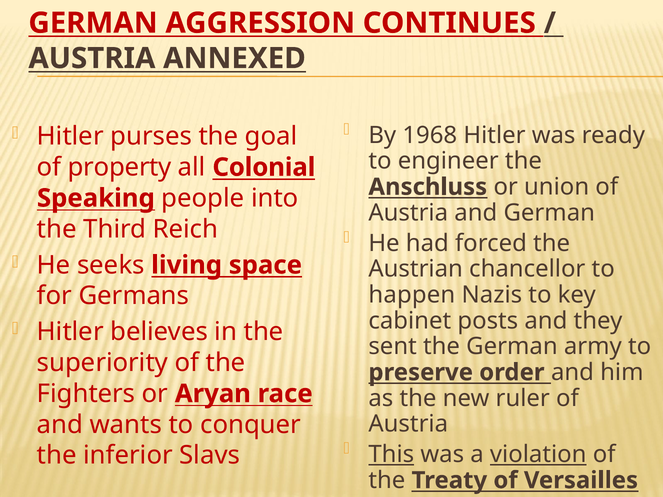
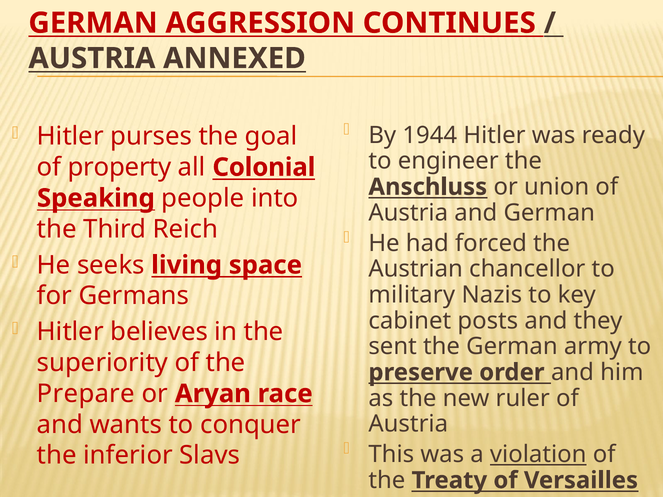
1968: 1968 -> 1944 (430, 135)
happen: happen -> military (412, 295)
Fighters: Fighters -> Prepare (86, 394)
This underline: present -> none (391, 455)
